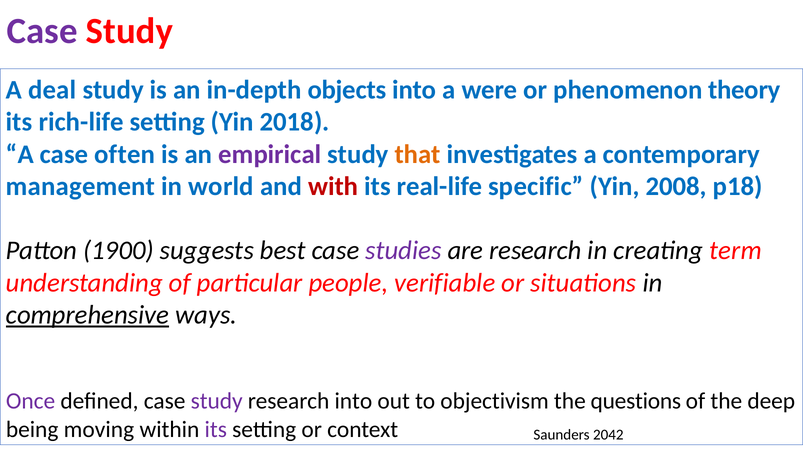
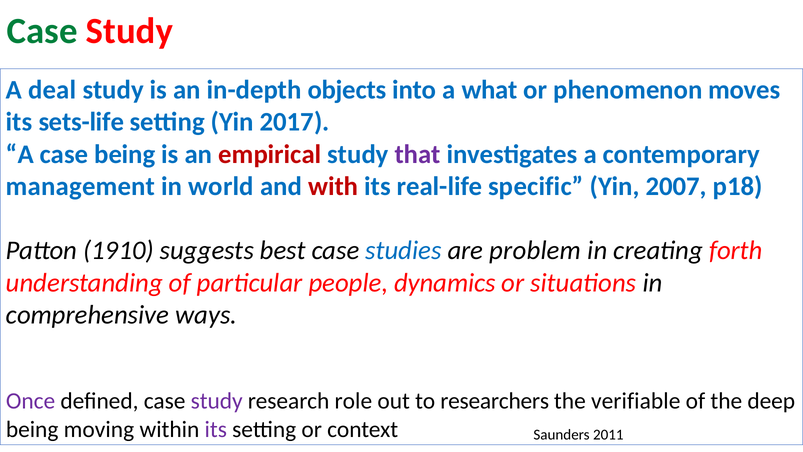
Case colour: purple -> green (42, 31)
were: were -> what (490, 90)
theory: theory -> moves (744, 90)
rich-life: rich-life -> sets-life (81, 122)
2018: 2018 -> 2017 (295, 122)
case often: often -> being (125, 154)
empirical colour: purple -> red (270, 154)
that colour: orange -> purple (418, 154)
2008: 2008 -> 2007 (676, 186)
1900: 1900 -> 1910 (119, 250)
studies colour: purple -> blue (403, 250)
are research: research -> problem (535, 250)
term: term -> forth (736, 250)
verifiable: verifiable -> dynamics (445, 283)
comprehensive underline: present -> none (87, 315)
research into: into -> role (353, 401)
objectivism: objectivism -> researchers (495, 401)
questions: questions -> verifiable (636, 401)
2042: 2042 -> 2011 (608, 435)
